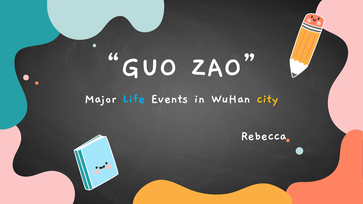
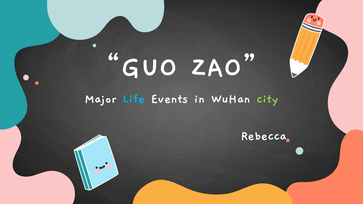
city colour: yellow -> light green (267, 98)
